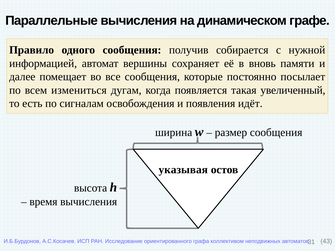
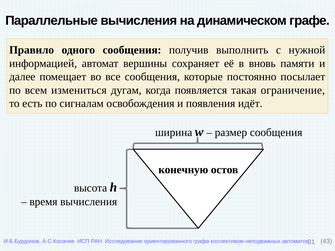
собирается: собирается -> выполнить (242, 50)
увеличенный: увеличенный -> ограничение (293, 90)
указывая: указывая -> конечную (183, 170)
